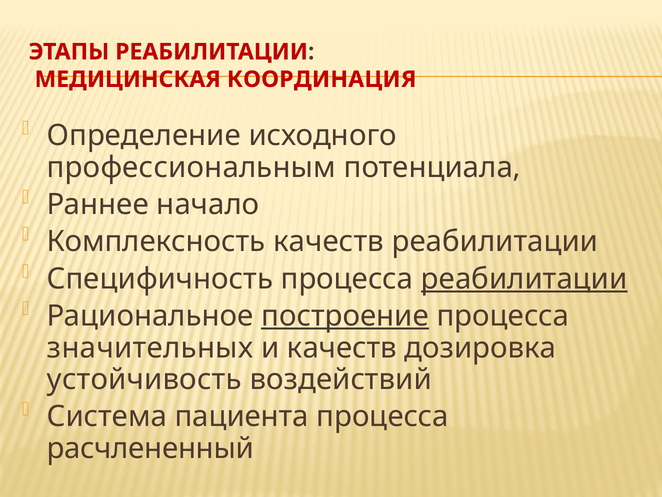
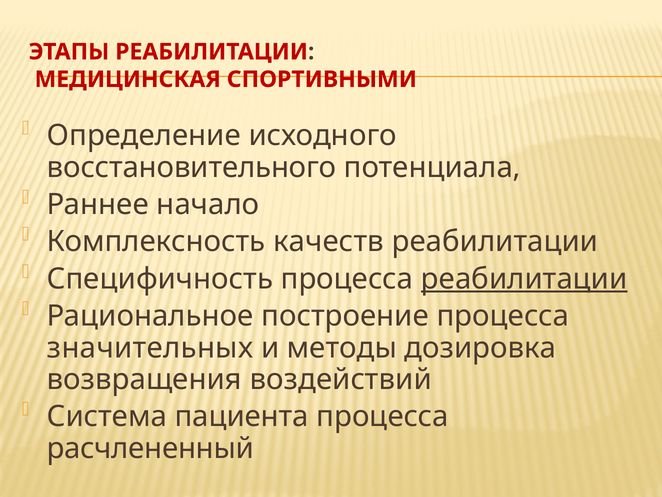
КООРДИНАЦИЯ: КООРДИНАЦИЯ -> СПОРТИВНЫМИ (322, 79)
профессиональным: профессиональным -> восстановительного (192, 167)
построение underline: present -> none (345, 316)
и качеств: качеств -> методы (342, 347)
устойчивость: устойчивость -> возвращения (144, 379)
